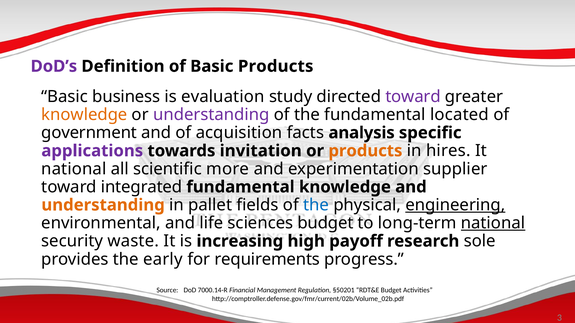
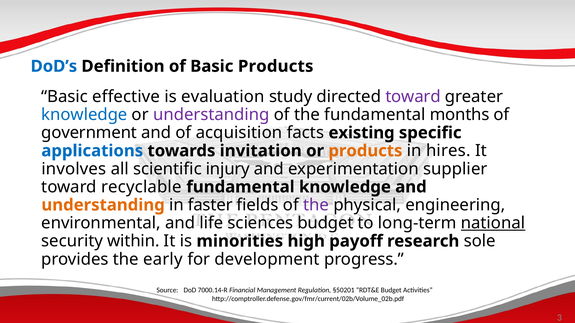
DoD’s colour: purple -> blue (54, 66)
business: business -> effective (126, 97)
knowledge colour: orange -> blue (84, 115)
located: located -> months (460, 115)
analysis: analysis -> existing (362, 133)
applications colour: purple -> blue (92, 151)
national: national -> involves (74, 169)
more: more -> injury (228, 169)
integrated: integrated -> recyclable (141, 187)
pallet: pallet -> faster (210, 205)
the colour: blue -> purple (316, 205)
engineering underline: present -> none (455, 205)
waste: waste -> within (133, 241)
increasing: increasing -> minorities (240, 241)
requirements: requirements -> development (267, 259)
